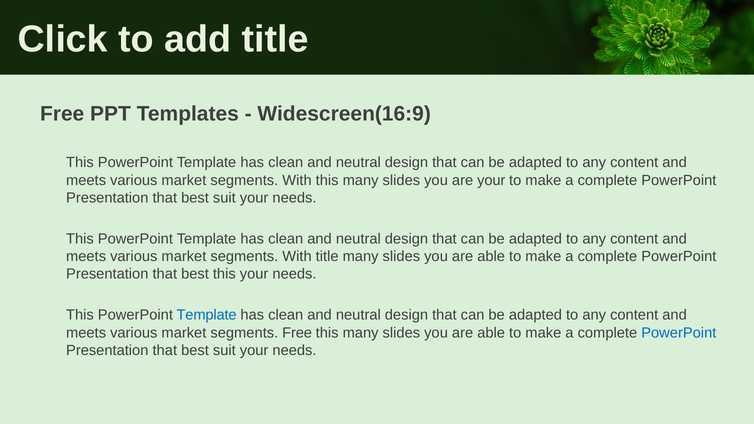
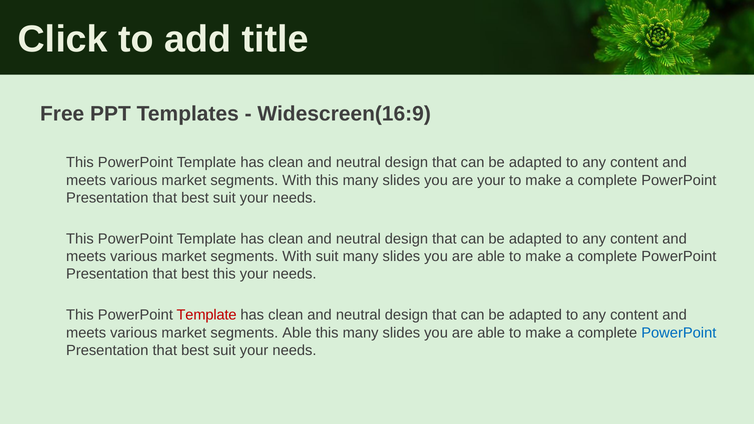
With title: title -> suit (327, 257)
Template colour: blue -> red (207, 315)
segments Free: Free -> Able (297, 333)
